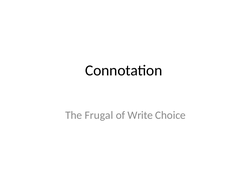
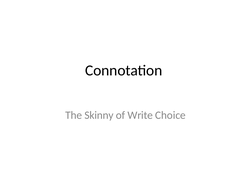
Frugal: Frugal -> Skinny (99, 115)
